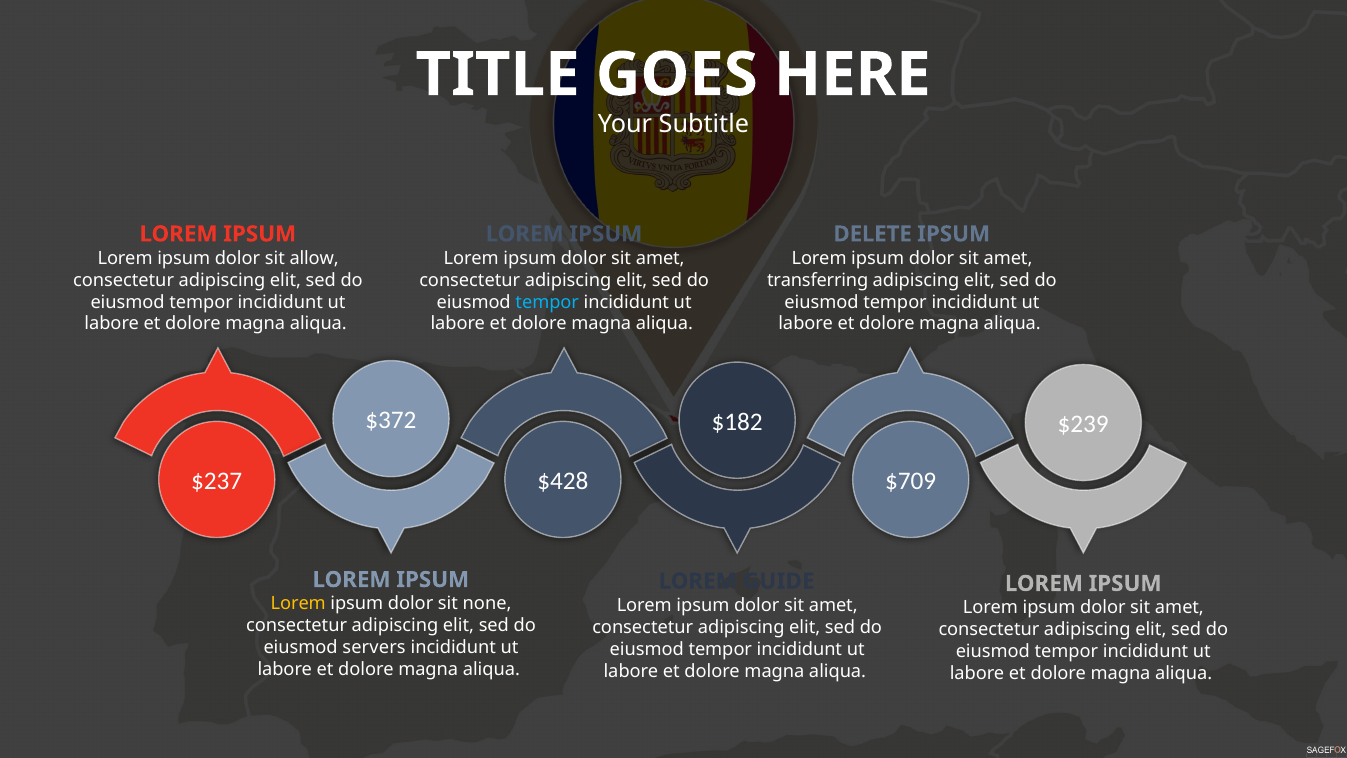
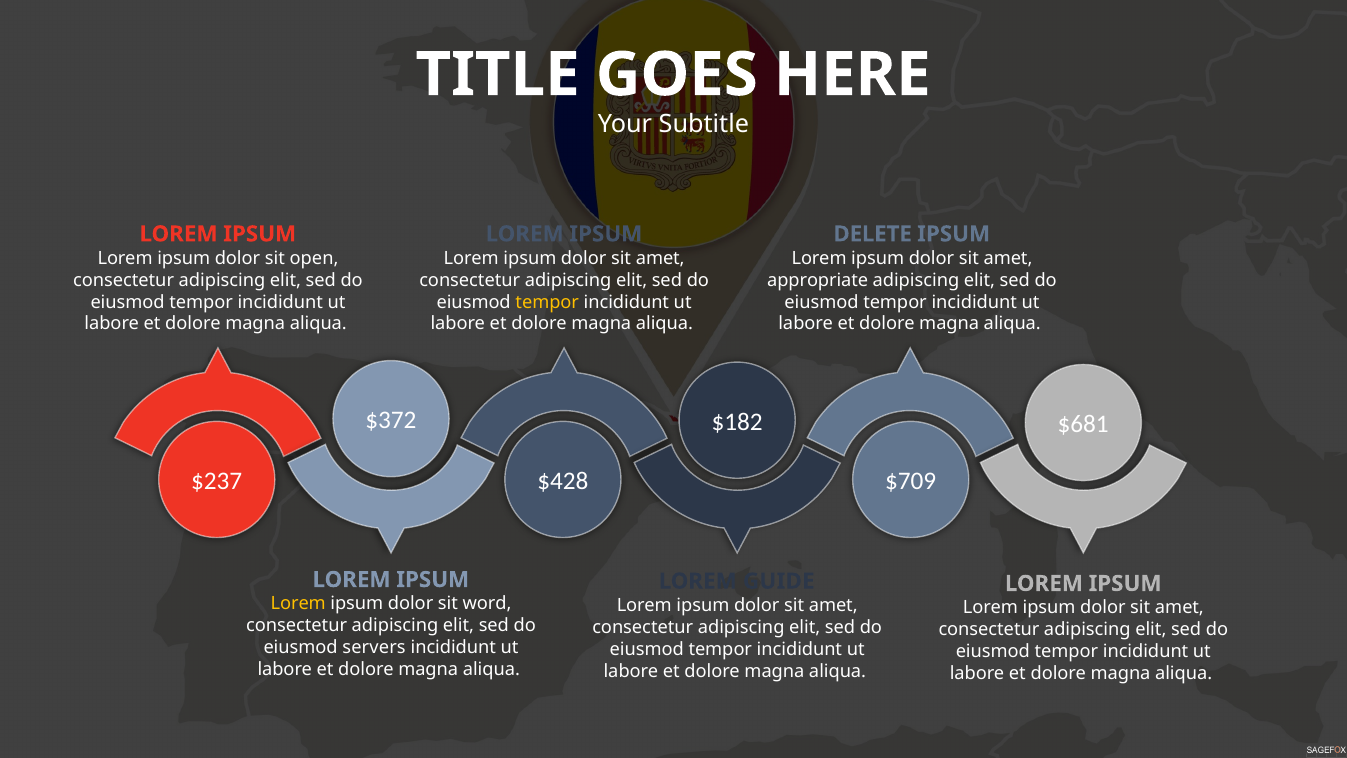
allow: allow -> open (314, 258)
transferring: transferring -> appropriate (818, 280)
tempor colour: light blue -> yellow (547, 302)
$239: $239 -> $681 (1083, 424)
none: none -> word (487, 604)
